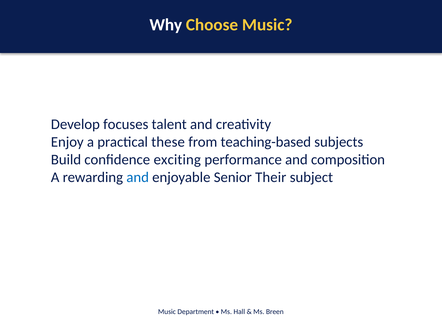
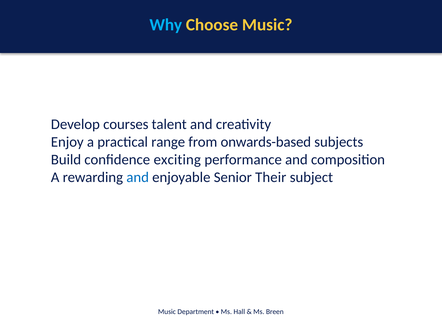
Why colour: white -> light blue (166, 25)
focuses: focuses -> courses (126, 125)
these: these -> range (168, 142)
teaching-based: teaching-based -> onwards-based (266, 142)
